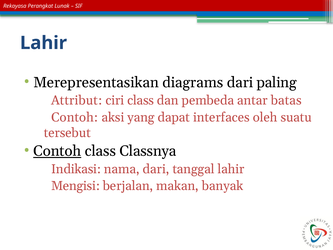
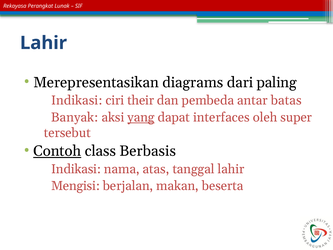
Attribut: Attribut -> Indikasi (77, 100)
ciri class: class -> their (141, 100)
Contoh: Contoh -> Banyak (75, 117)
yang underline: none -> present (141, 117)
suatu: suatu -> super (296, 117)
Classnya: Classnya -> Berbasis (148, 151)
nama dari: dari -> atas (156, 169)
banyak: banyak -> beserta (223, 186)
